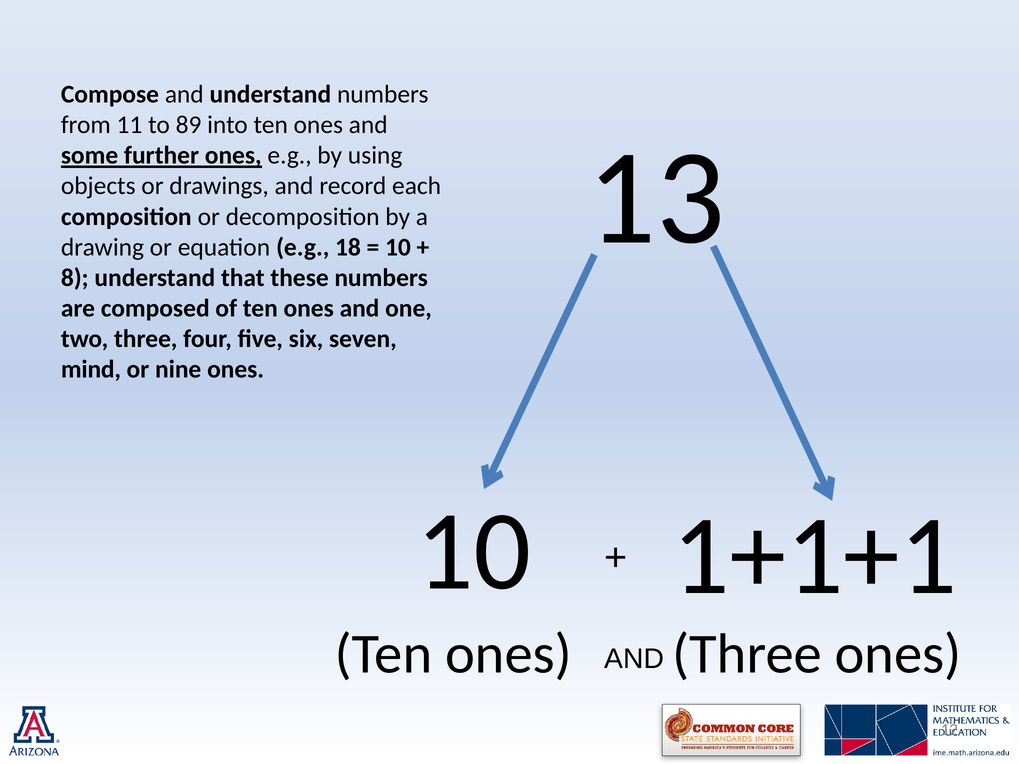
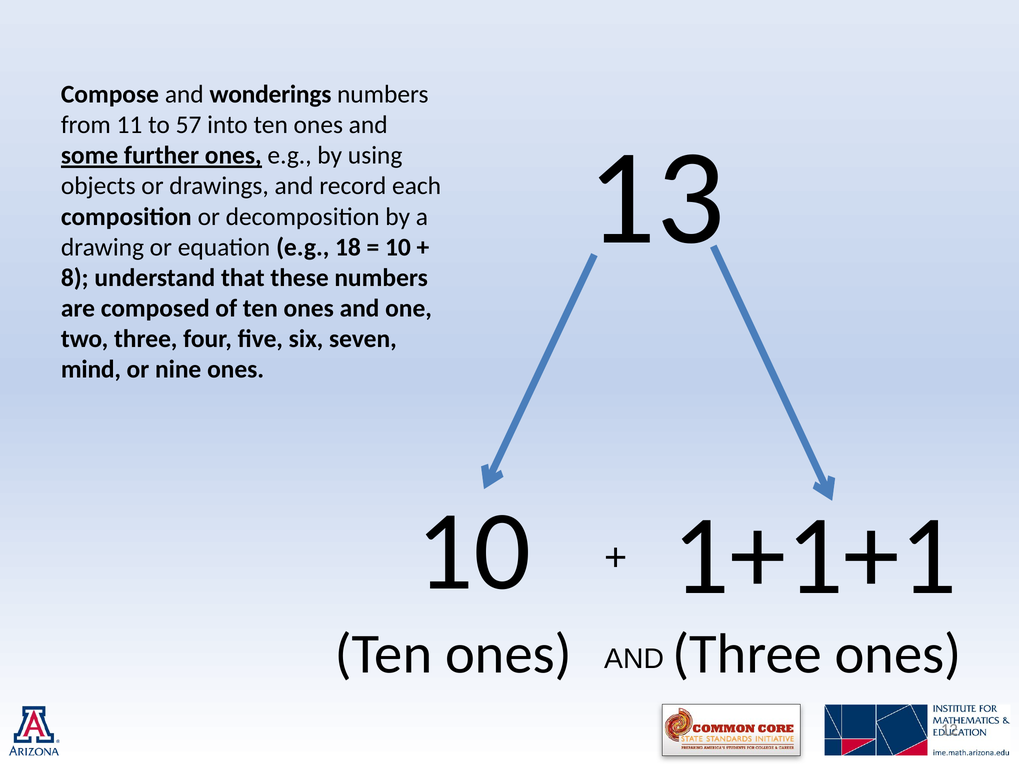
and understand: understand -> wonderings (270, 94)
89: 89 -> 57 (189, 125)
